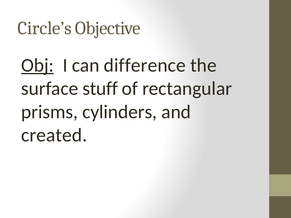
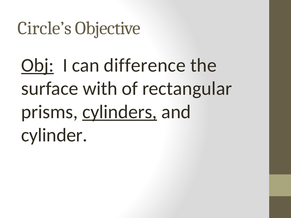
stuff: stuff -> with (100, 89)
cylinders underline: none -> present (120, 112)
created: created -> cylinder (54, 135)
